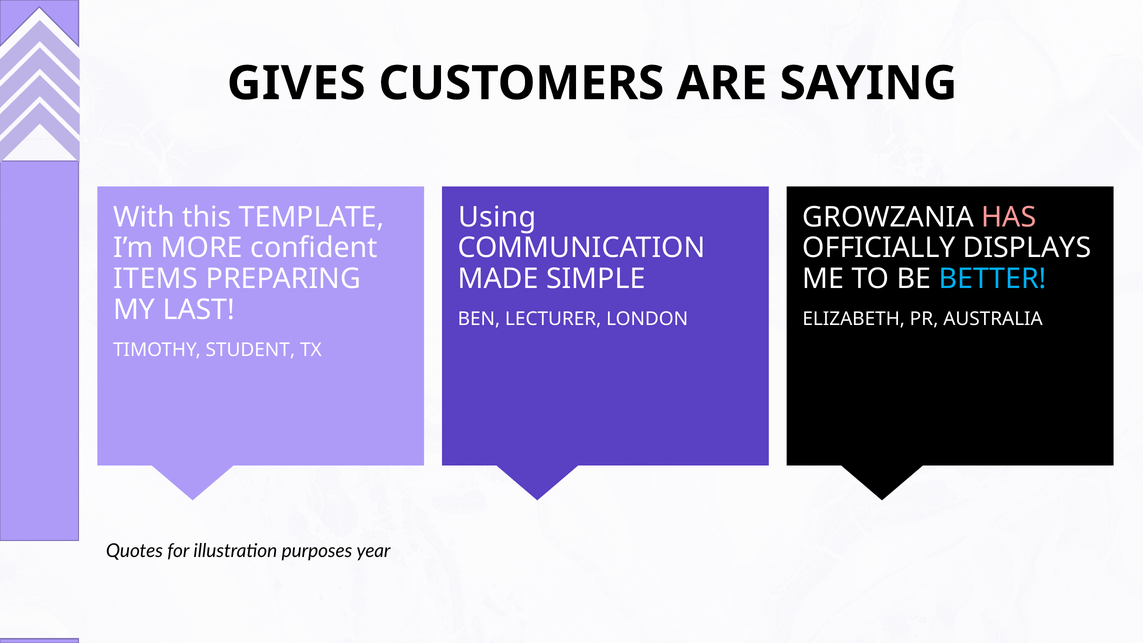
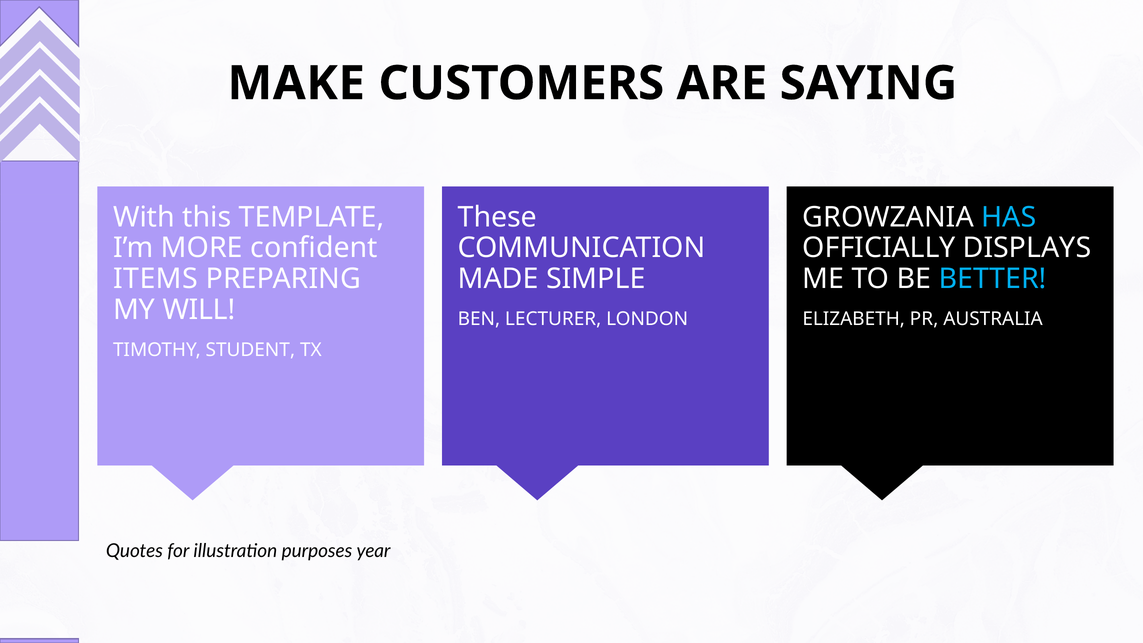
GIVES: GIVES -> MAKE (296, 83)
Using: Using -> These (497, 217)
HAS colour: pink -> light blue (1009, 217)
LAST: LAST -> WILL (199, 310)
